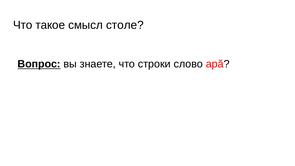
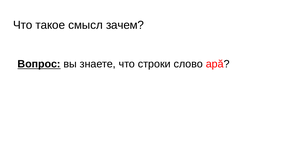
столе: столе -> зачем (125, 25)
